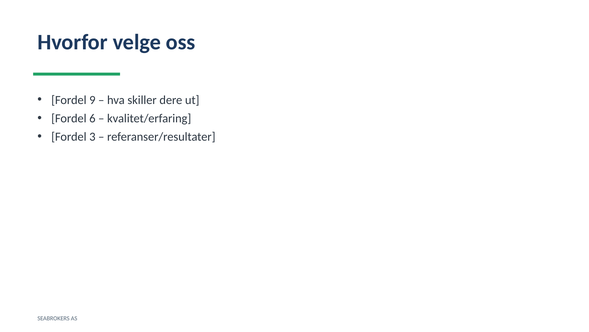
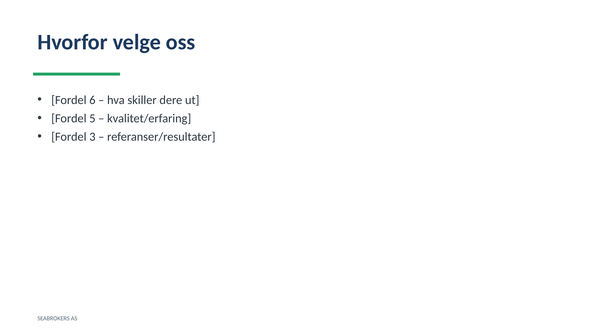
9: 9 -> 6 (92, 100)
6: 6 -> 5 (92, 118)
